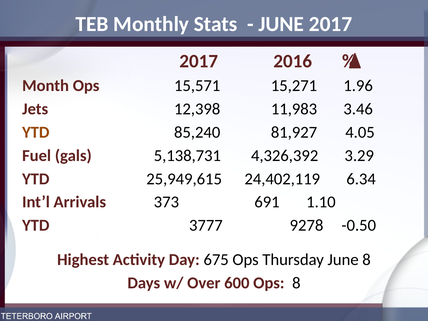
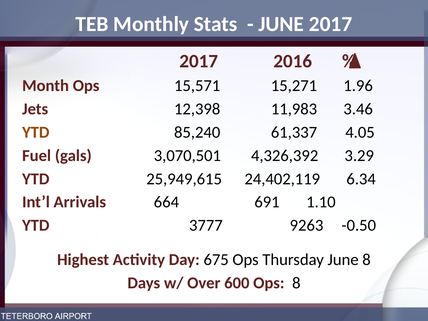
81,927: 81,927 -> 61,337 (294, 132)
5,138,731: 5,138,731 -> 3,070,501 (187, 156)
373: 373 -> 664 (166, 202)
9278: 9278 -> 9263 (307, 225)
